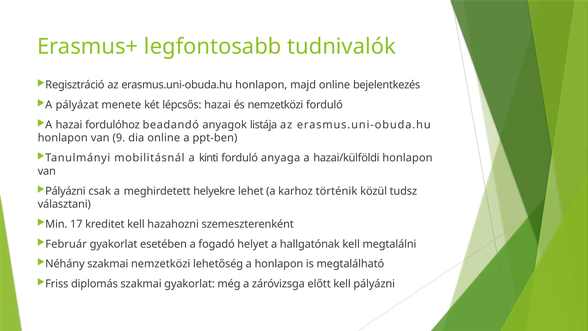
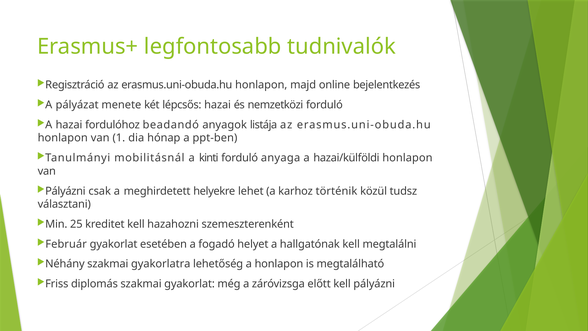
9: 9 -> 1 (119, 138)
dia online: online -> hónap (164, 138)
17: 17 -> 25 (76, 224)
szakmai nemzetközi: nemzetközi -> gyakorlatra (161, 264)
